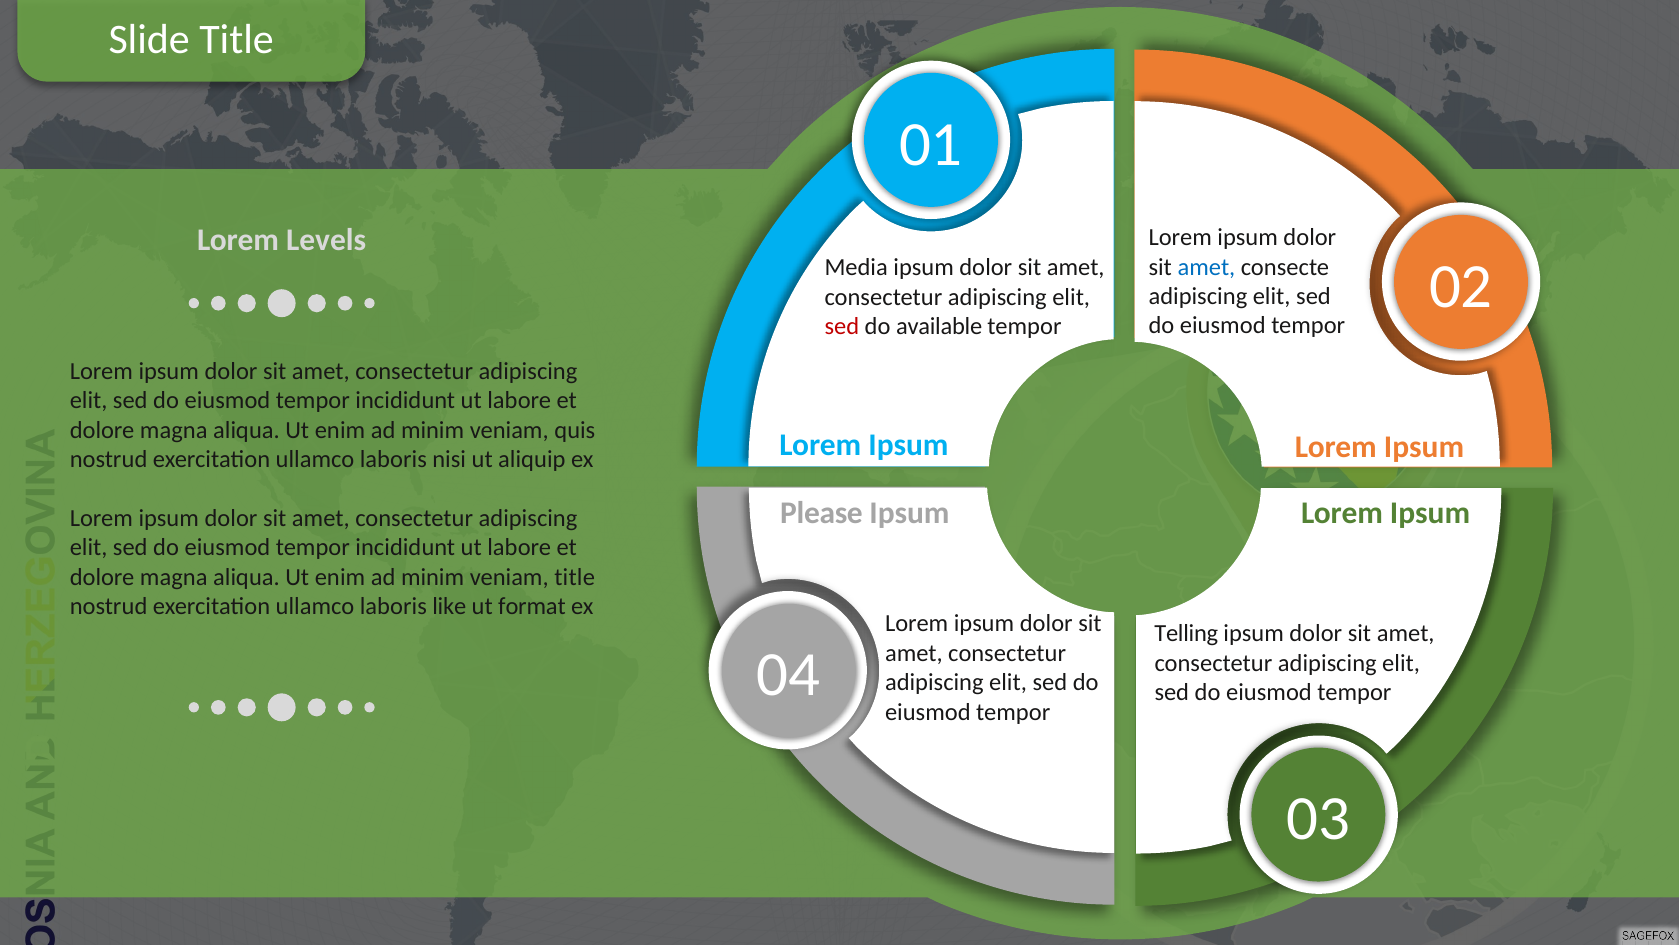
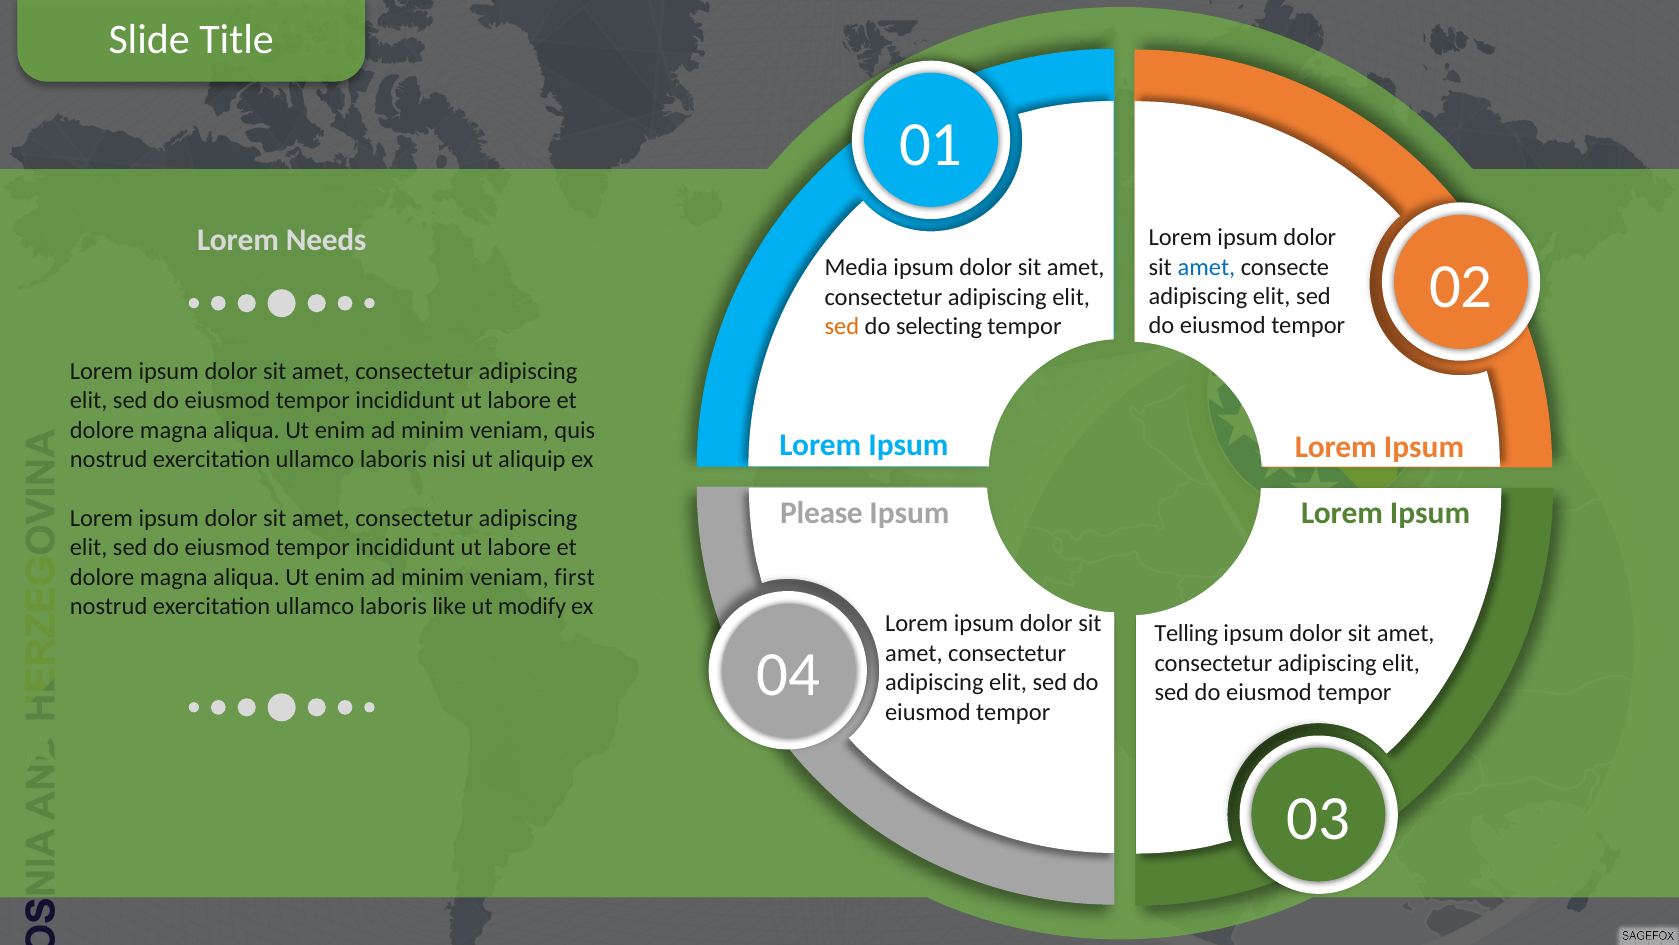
Levels: Levels -> Needs (326, 240)
sed colour: red -> orange (842, 327)
available: available -> selecting (939, 327)
veniam title: title -> first (575, 577)
format: format -> modify (532, 606)
